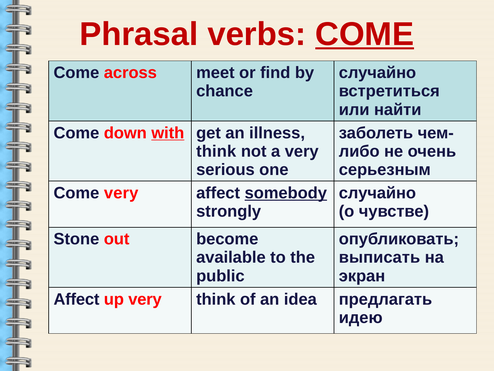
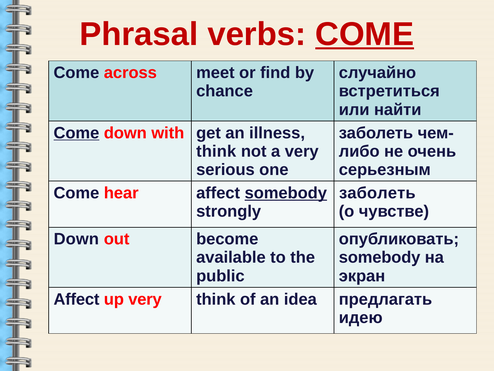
Come underline: none -> present (76, 133)
with underline: present -> none (168, 133)
Come very: very -> hear (121, 193)
случайно: случайно -> заболеть (377, 193)
Stone: Stone -> Down (76, 239)
выписать: выписать -> somebody (380, 257)
